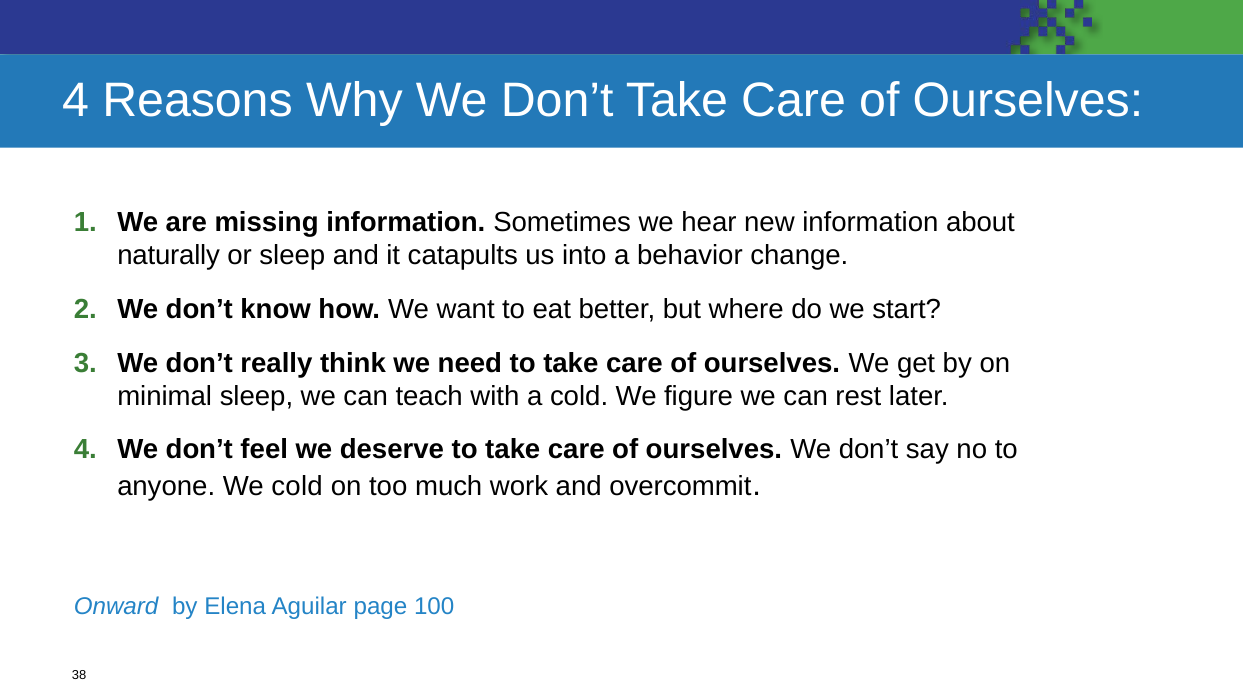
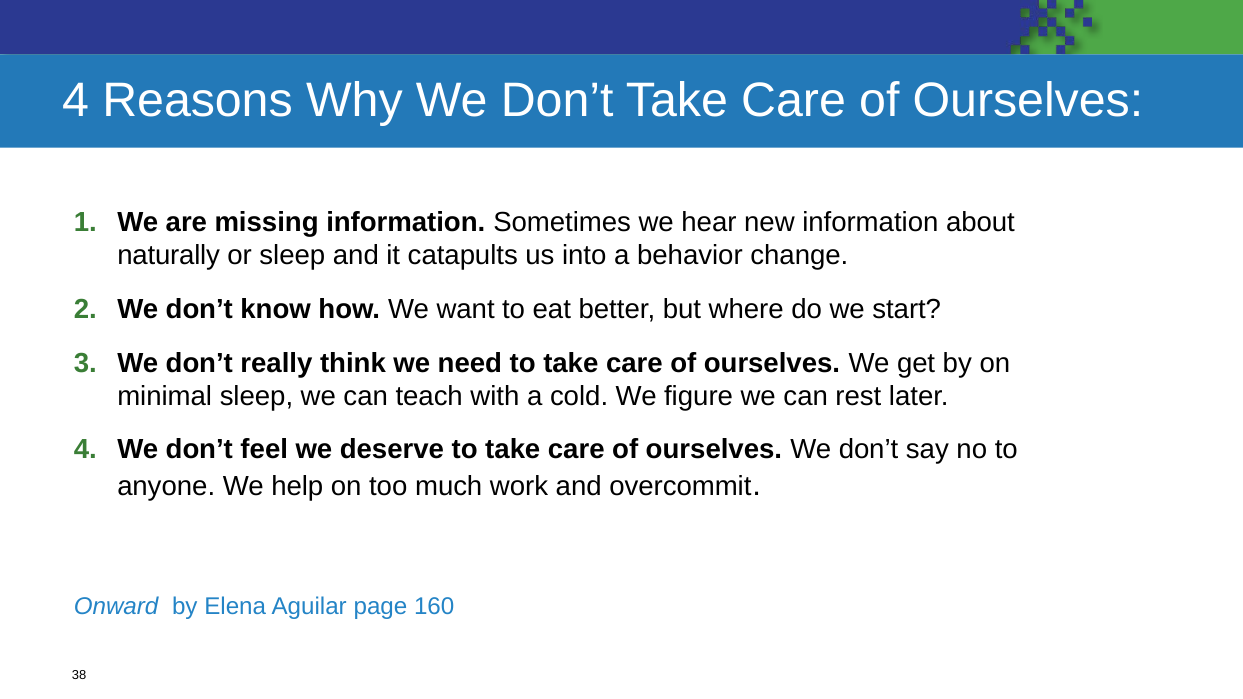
We cold: cold -> help (297, 487)
100: 100 -> 160 (434, 607)
